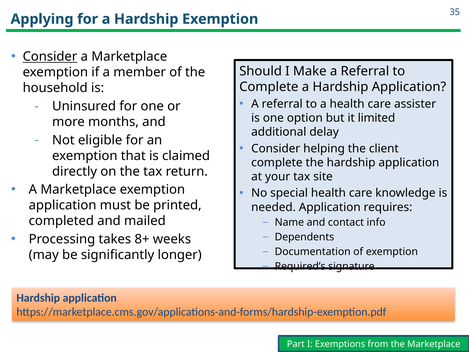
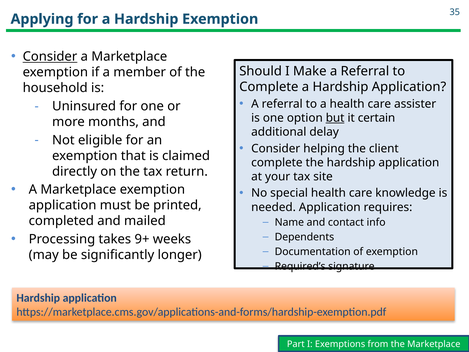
but underline: none -> present (335, 118)
limited: limited -> certain (376, 118)
8+: 8+ -> 9+ (142, 239)
